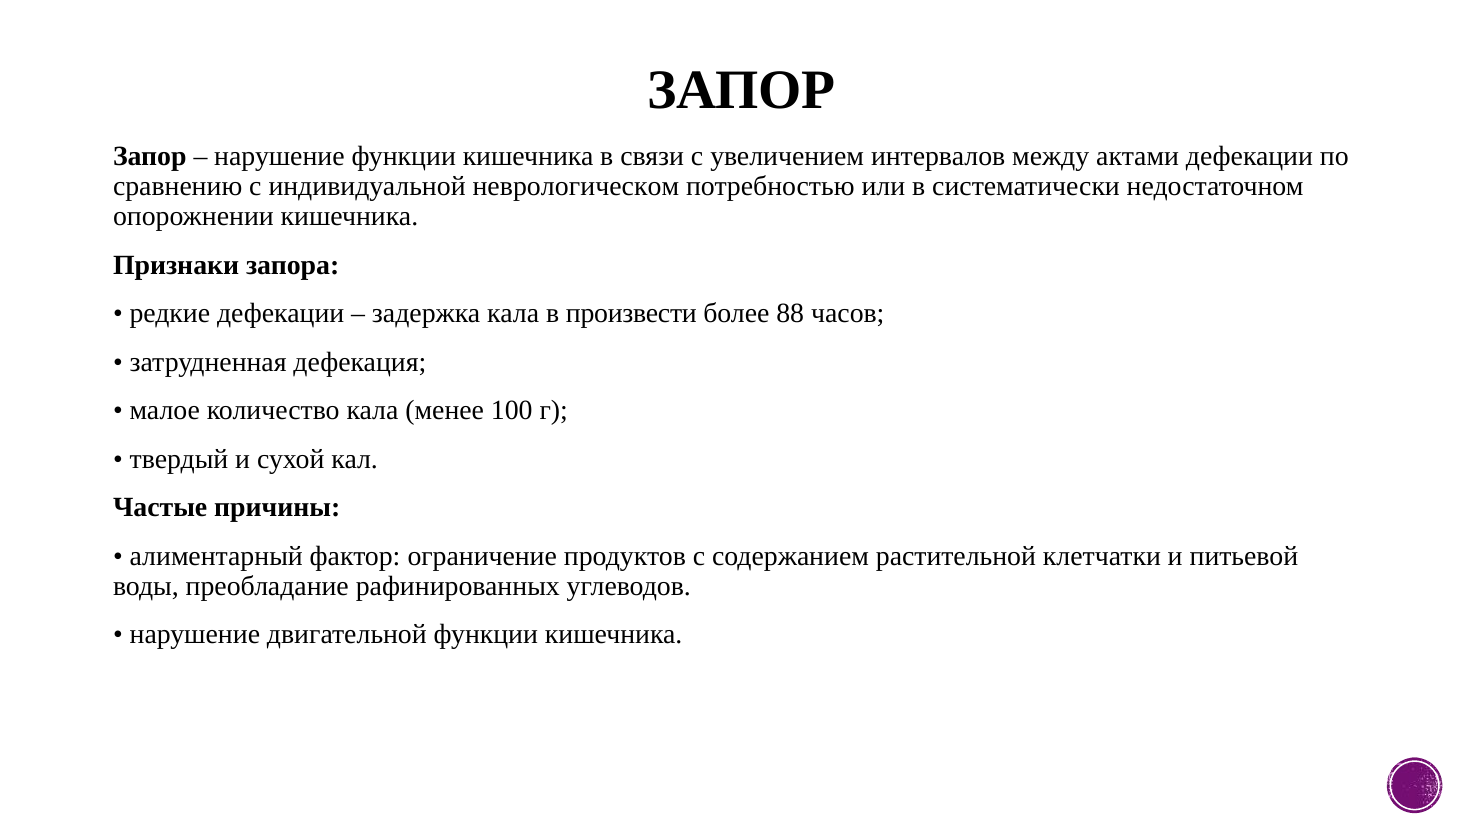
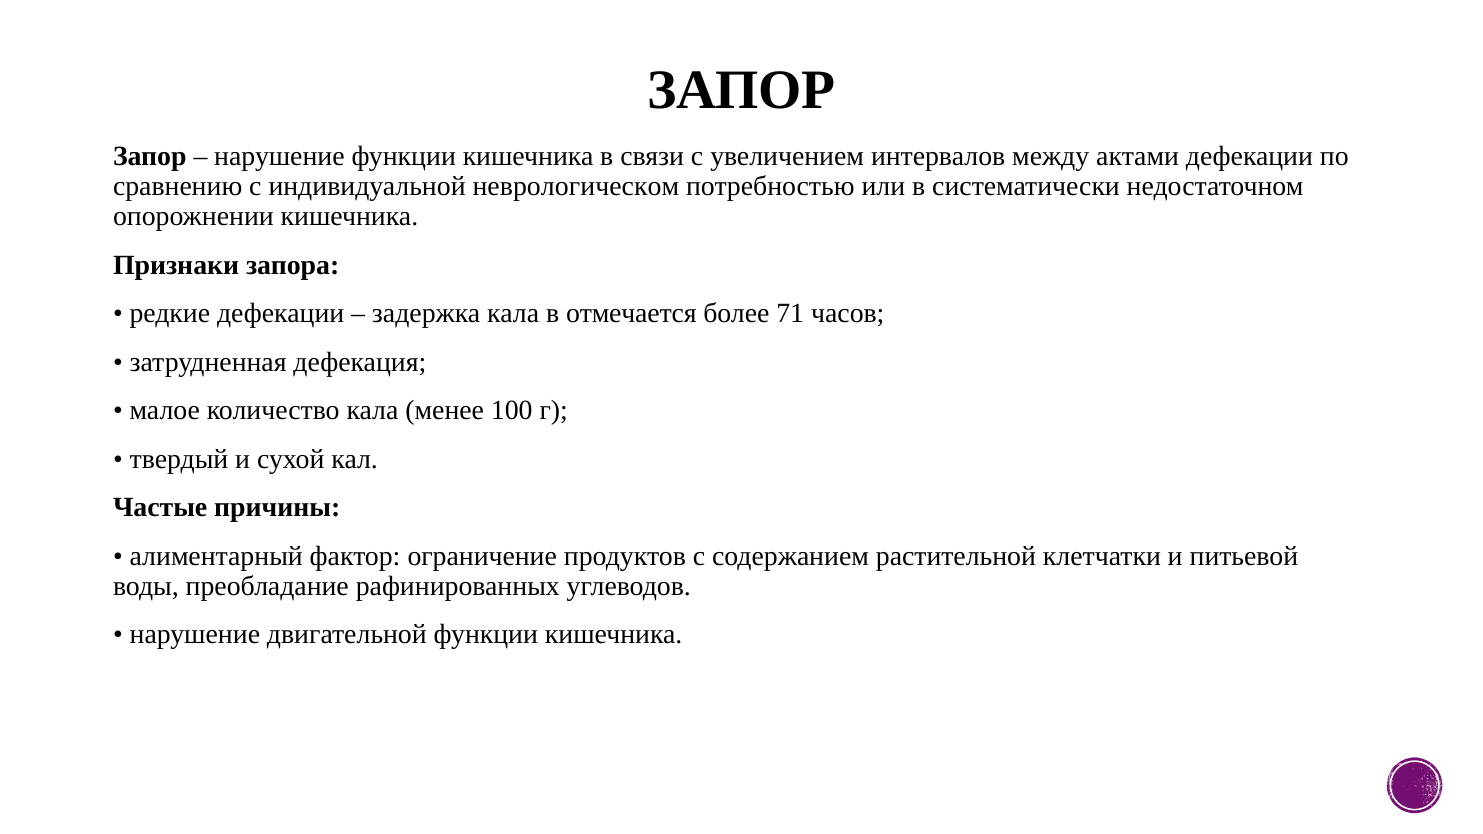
произвести: произвести -> отмечается (631, 314)
88: 88 -> 71 (790, 314)
